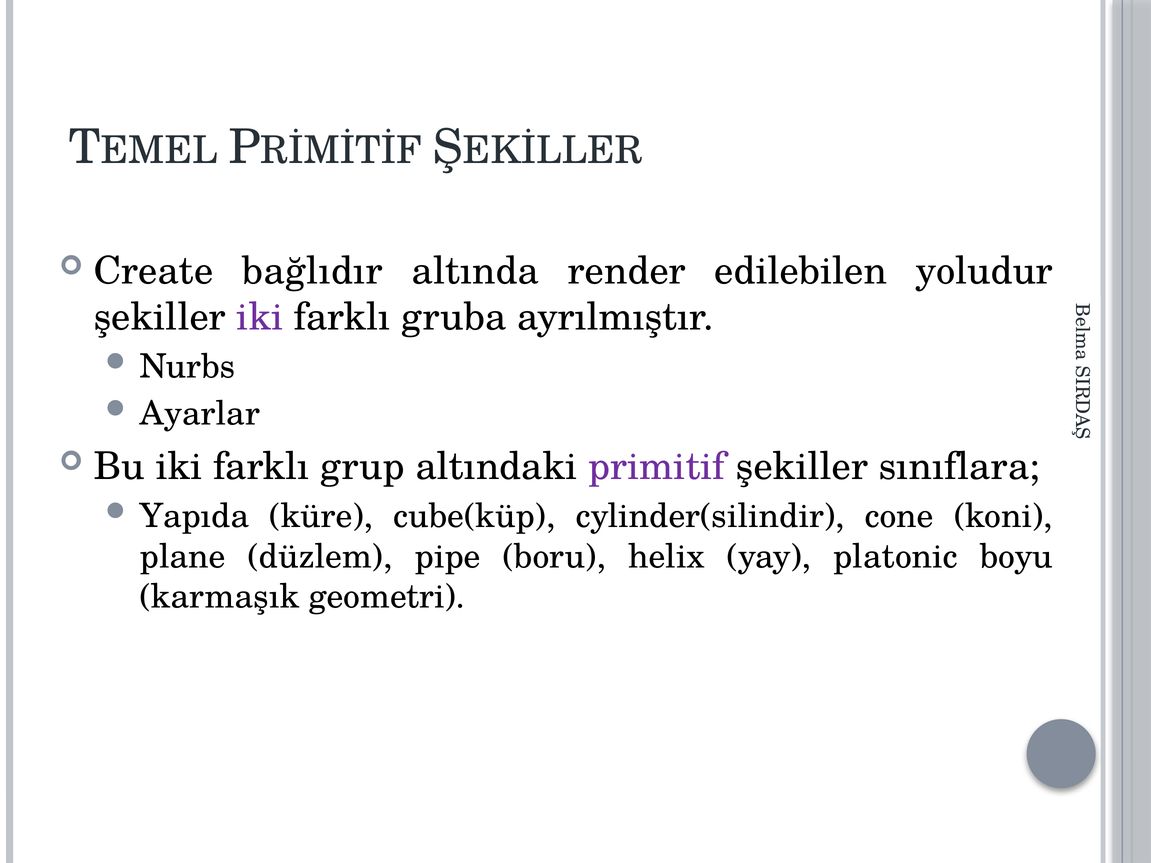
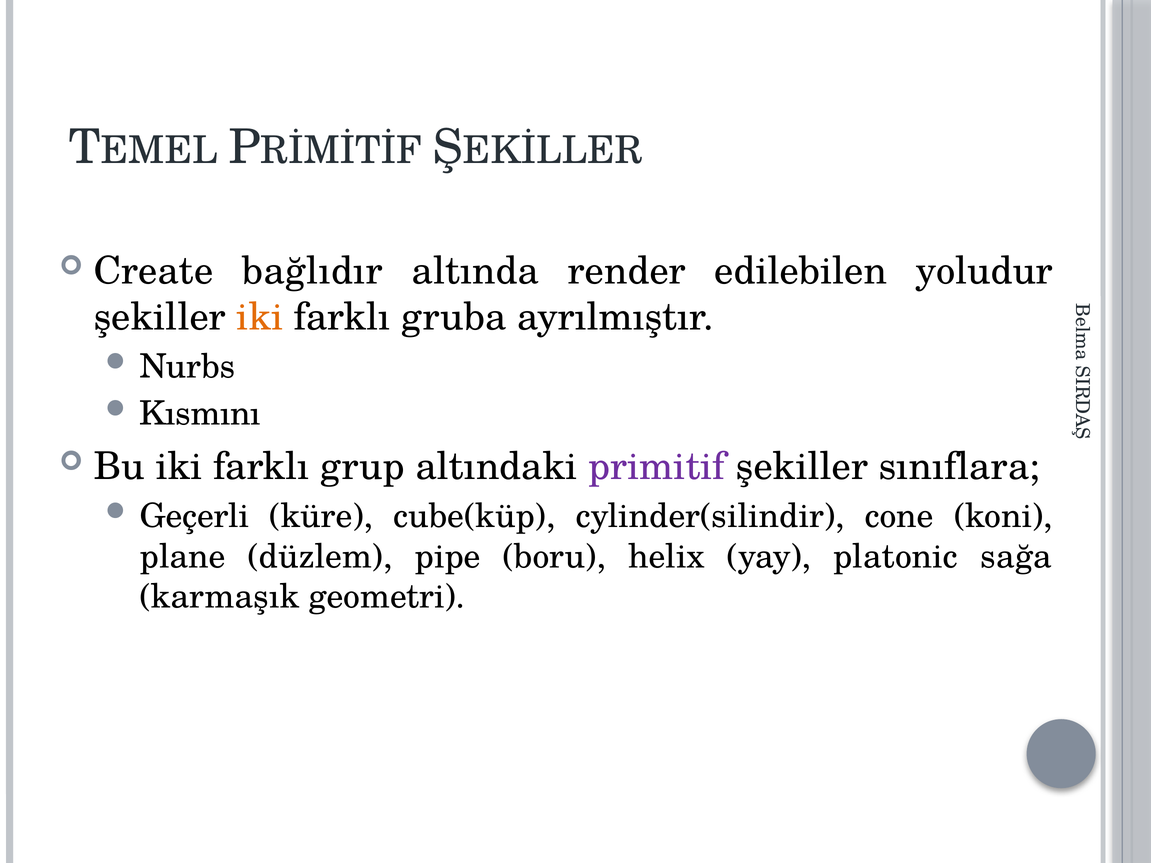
iki colour: purple -> orange (260, 317)
Ayarlar: Ayarlar -> Kısmını (200, 414)
Yapıda: Yapıda -> Geçerli (195, 516)
boyu: boyu -> sağa (1016, 557)
